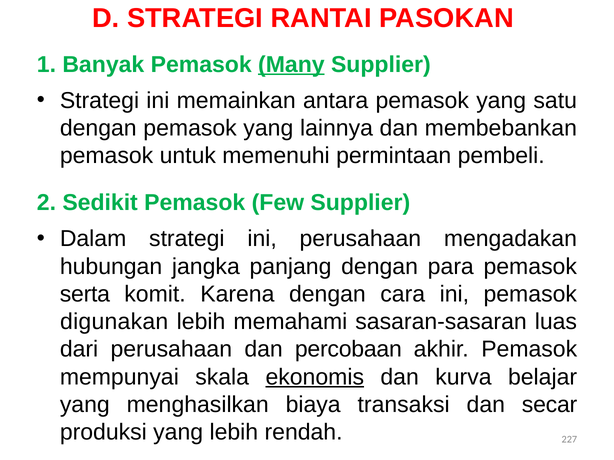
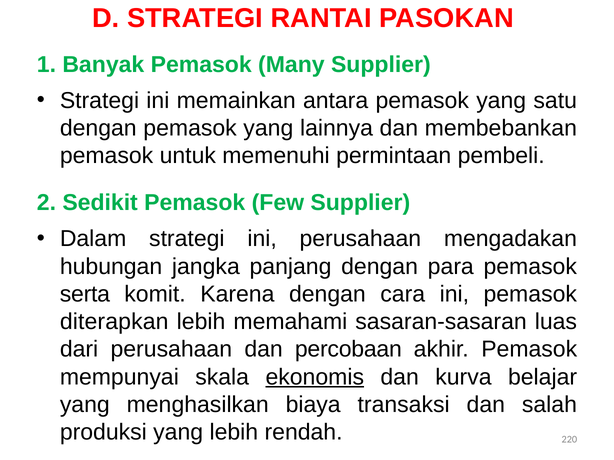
Many underline: present -> none (291, 65)
digunakan: digunakan -> diterapkan (114, 322)
secar: secar -> salah (549, 405)
227: 227 -> 220 (569, 440)
